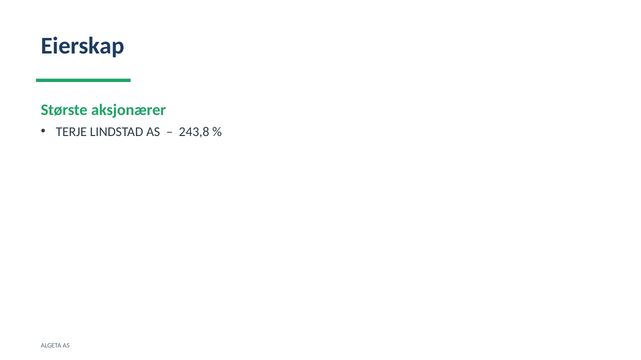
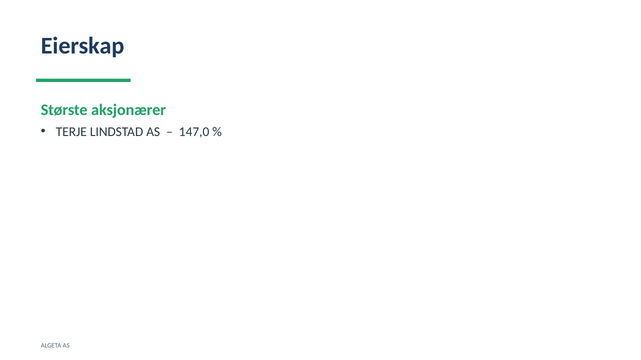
243,8: 243,8 -> 147,0 (194, 132)
